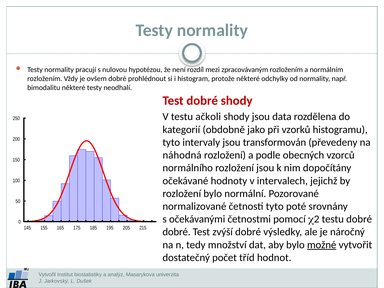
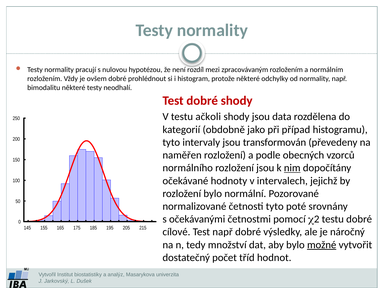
vzorků: vzorků -> případ (296, 130)
náhodná: náhodná -> naměřen (182, 155)
nim underline: none -> present (292, 168)
dobré: dobré -> cílové (176, 232)
Test zvýší: zvýší -> např (223, 232)
